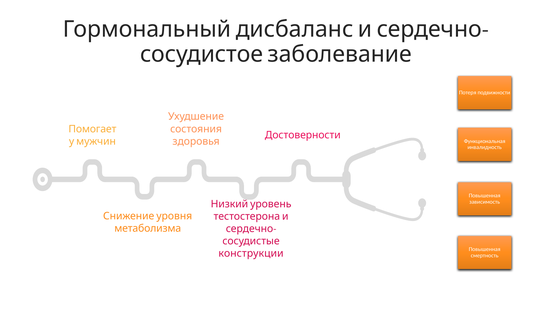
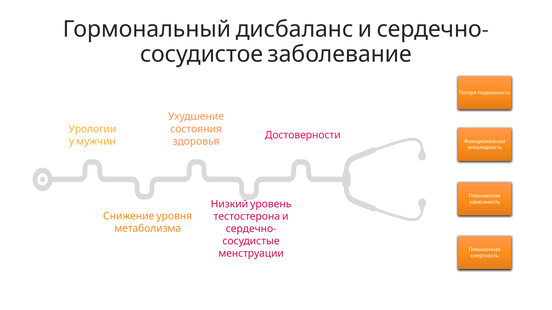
Помогает: Помогает -> Урологии (92, 129)
конструкции: конструкции -> менструации (251, 254)
